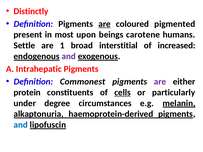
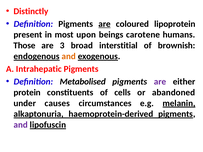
pigmented: pigmented -> lipoprotein (175, 24)
Settle: Settle -> Those (24, 46)
1: 1 -> 3 (62, 46)
increased: increased -> brownish (177, 46)
and colour: purple -> orange (69, 56)
Commonest: Commonest -> Metabolised (83, 82)
cells underline: present -> none (123, 93)
particularly: particularly -> abandoned (174, 93)
degree: degree -> causes (57, 103)
and colour: blue -> purple (21, 125)
